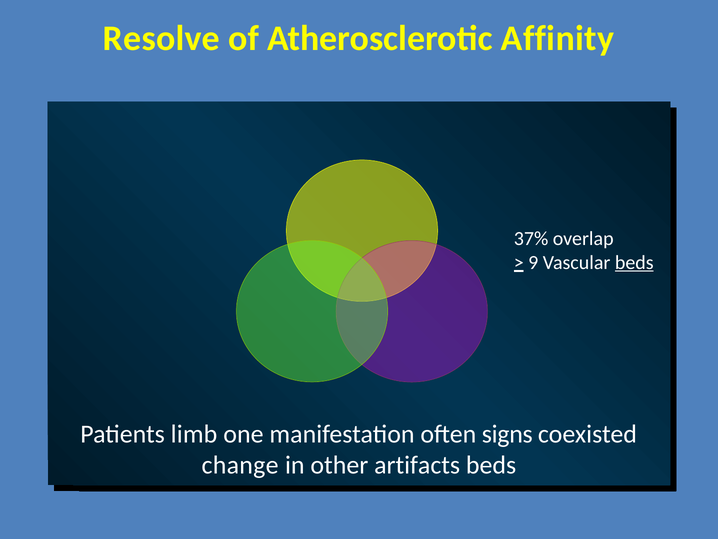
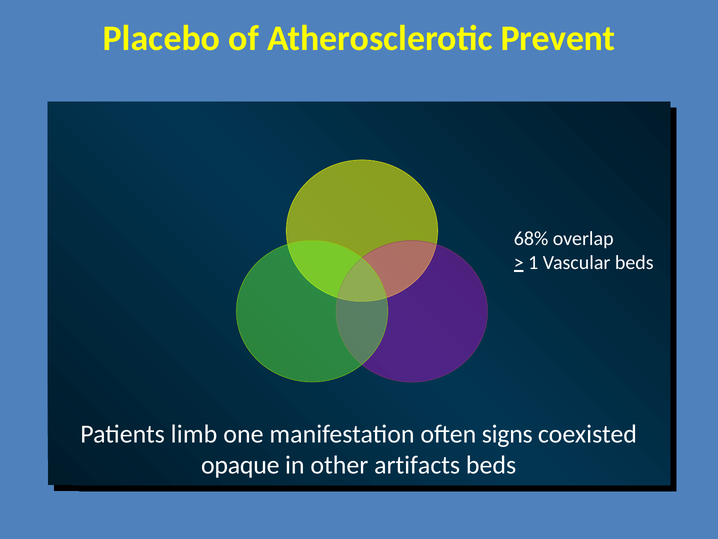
Resolve: Resolve -> Placebo (161, 38)
Affinity: Affinity -> Prevent (558, 38)
37%: 37% -> 68% (531, 238)
9: 9 -> 1 (533, 262)
beds underline: present -> none (634, 262)
change: change -> opaque (240, 465)
